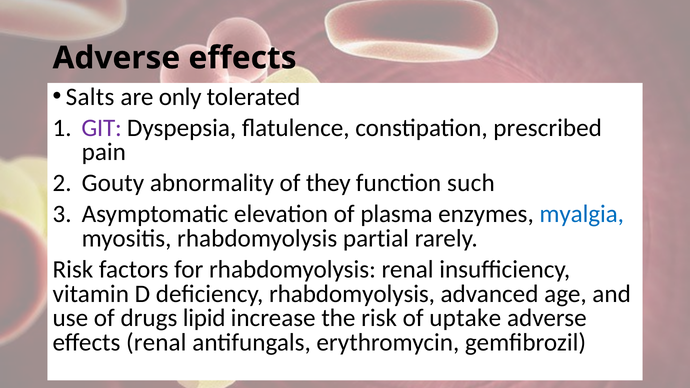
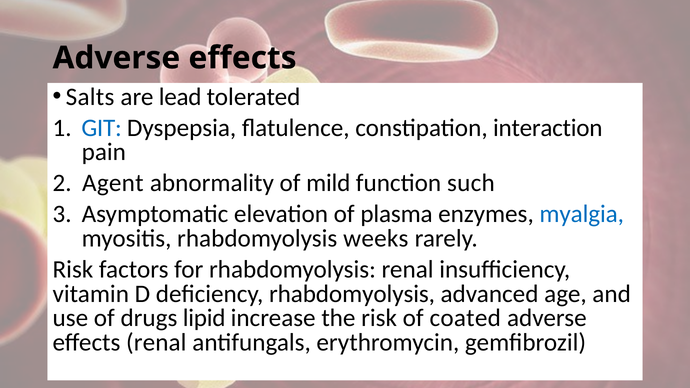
only: only -> lead (180, 97)
GIT colour: purple -> blue (102, 128)
prescribed: prescribed -> interaction (548, 128)
Gouty: Gouty -> Agent (113, 183)
they: they -> mild (328, 183)
partial: partial -> weeks (376, 238)
uptake: uptake -> coated (465, 318)
